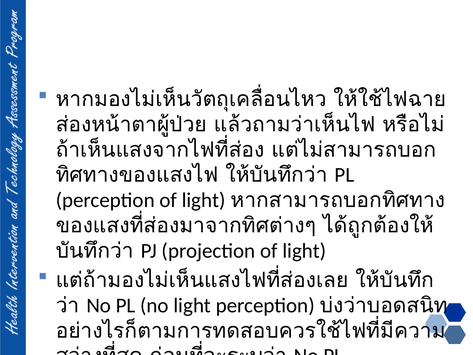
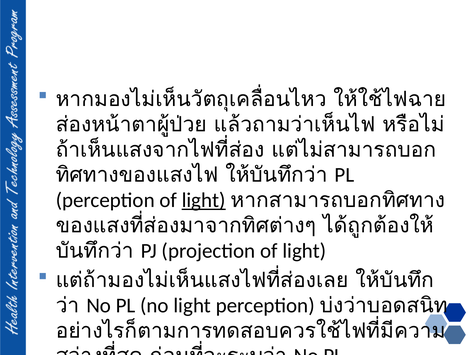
light underline: none -> present (204, 200)
